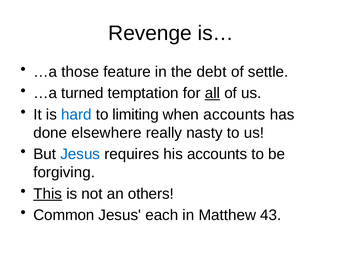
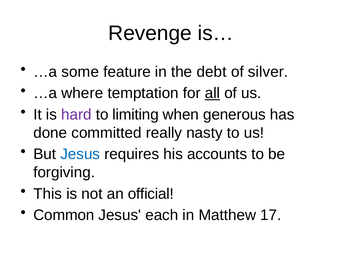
those: those -> some (80, 72)
settle: settle -> silver (268, 72)
turned: turned -> where (82, 93)
hard colour: blue -> purple (76, 114)
when accounts: accounts -> generous (235, 114)
elsewhere: elsewhere -> committed (106, 133)
This underline: present -> none (48, 193)
others: others -> official (151, 193)
43: 43 -> 17 (271, 215)
